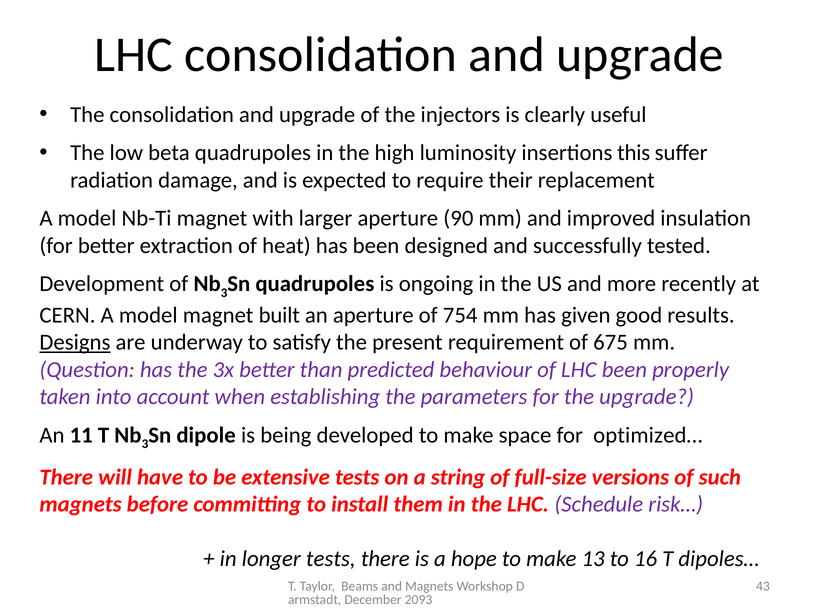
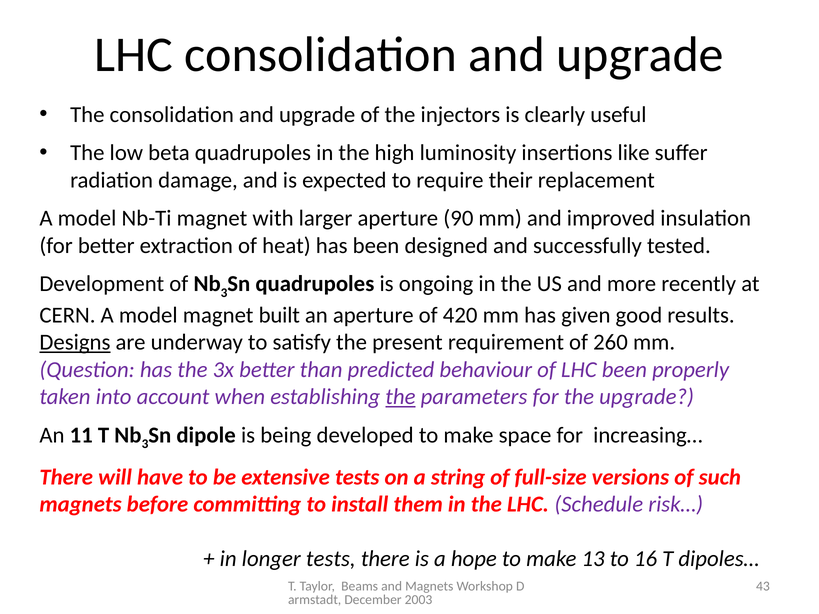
this: this -> like (634, 153)
754: 754 -> 420 (460, 315)
675: 675 -> 260 (611, 342)
the underline: none -> present (400, 397)
optimized…: optimized… -> increasing… (648, 435)
2093: 2093 -> 2003 (419, 600)
